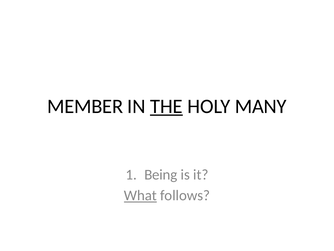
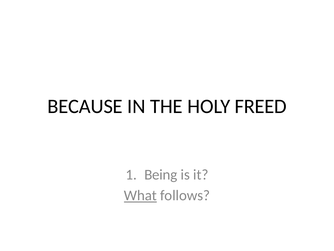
MEMBER: MEMBER -> BECAUSE (85, 106)
THE underline: present -> none (166, 106)
MANY: MANY -> FREED (261, 106)
